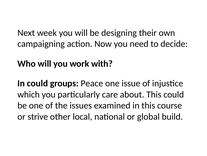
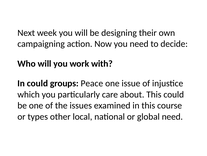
strive: strive -> types (38, 116)
global build: build -> need (172, 116)
